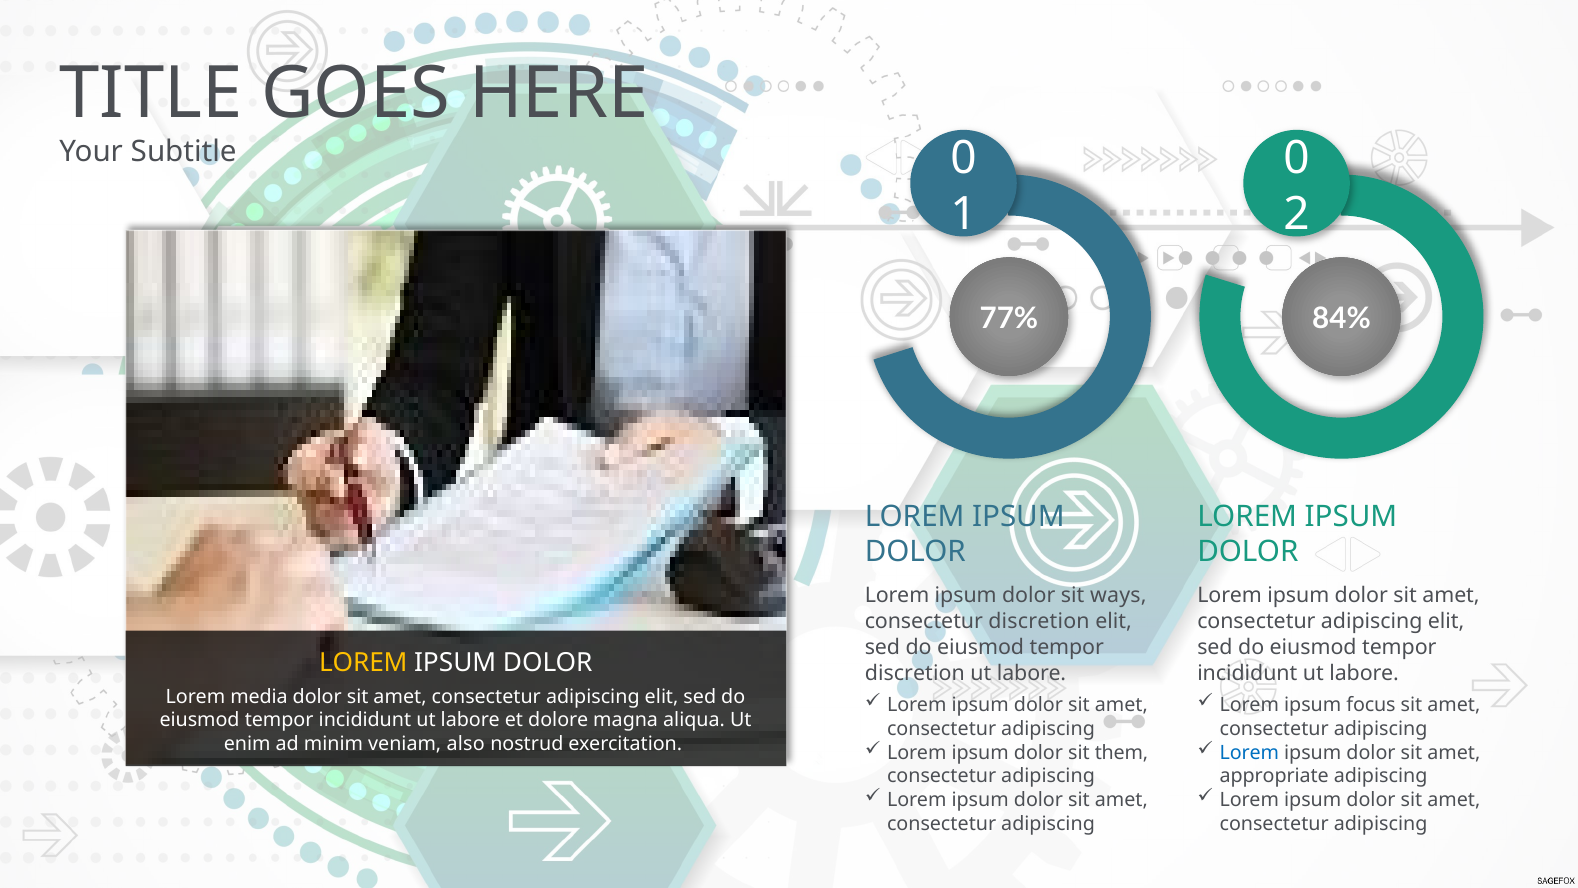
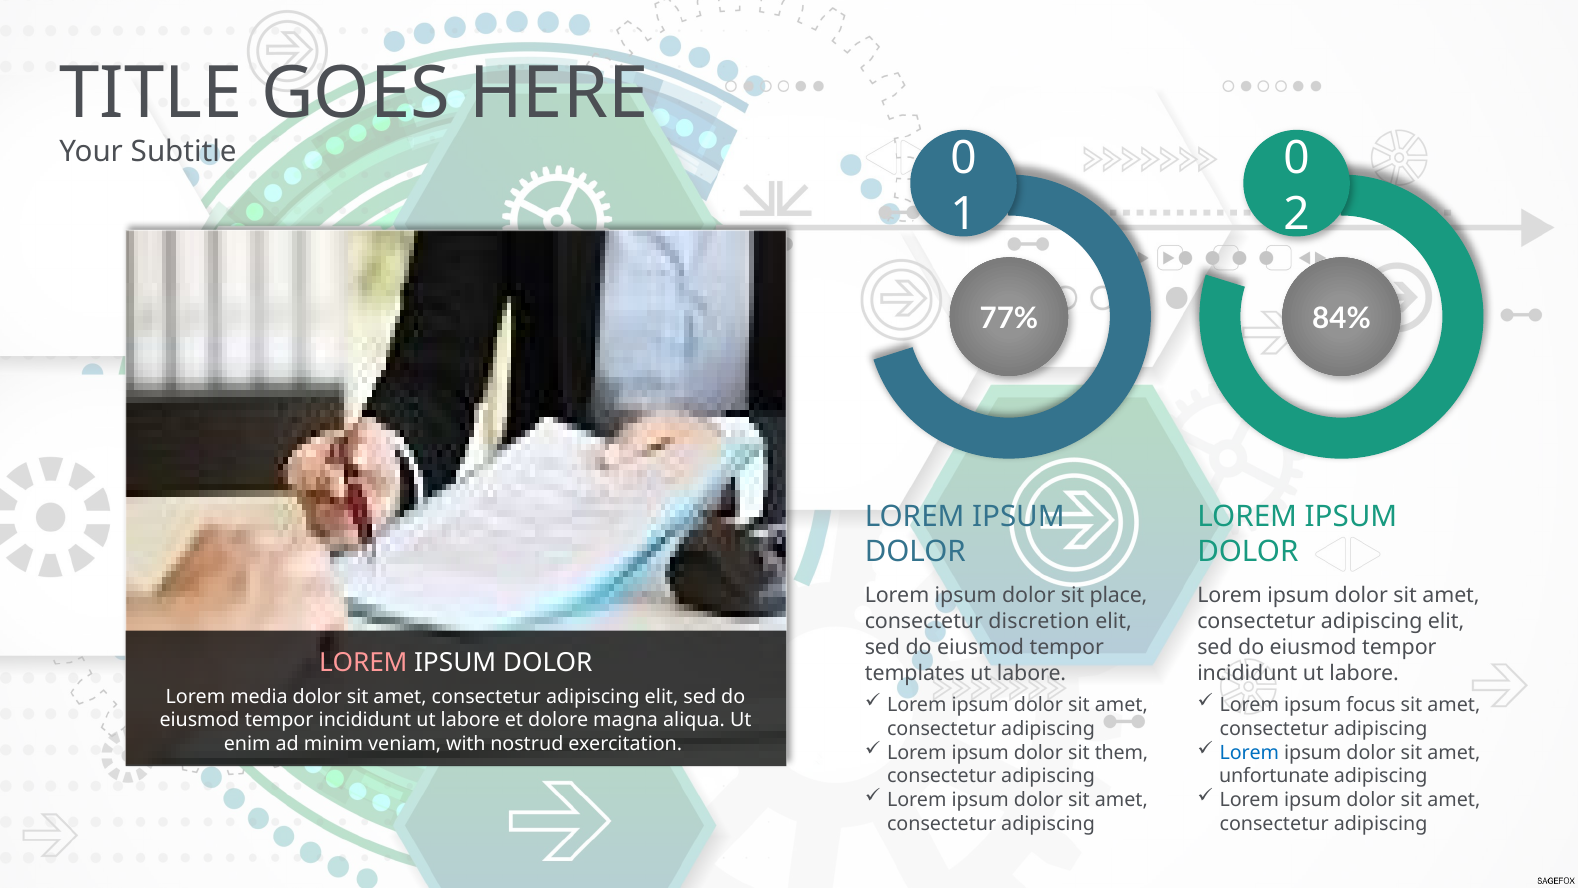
ways: ways -> place (1119, 596)
LOREM colour: yellow -> pink (363, 662)
discretion: discretion -> templates (915, 673)
also: also -> with (466, 744)
appropriate: appropriate -> unfortunate (1274, 776)
